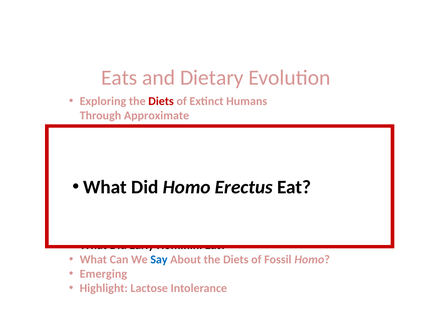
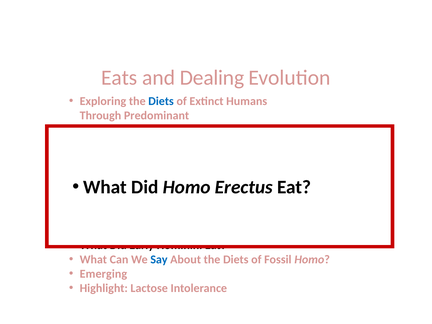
Dietary: Dietary -> Dealing (212, 78)
Diets colour: red -> blue (161, 101)
Approximate: Approximate -> Predominant (157, 115)
